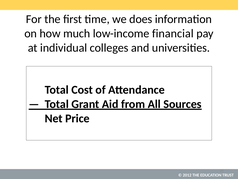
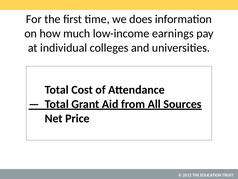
financial: financial -> earnings (173, 33)
